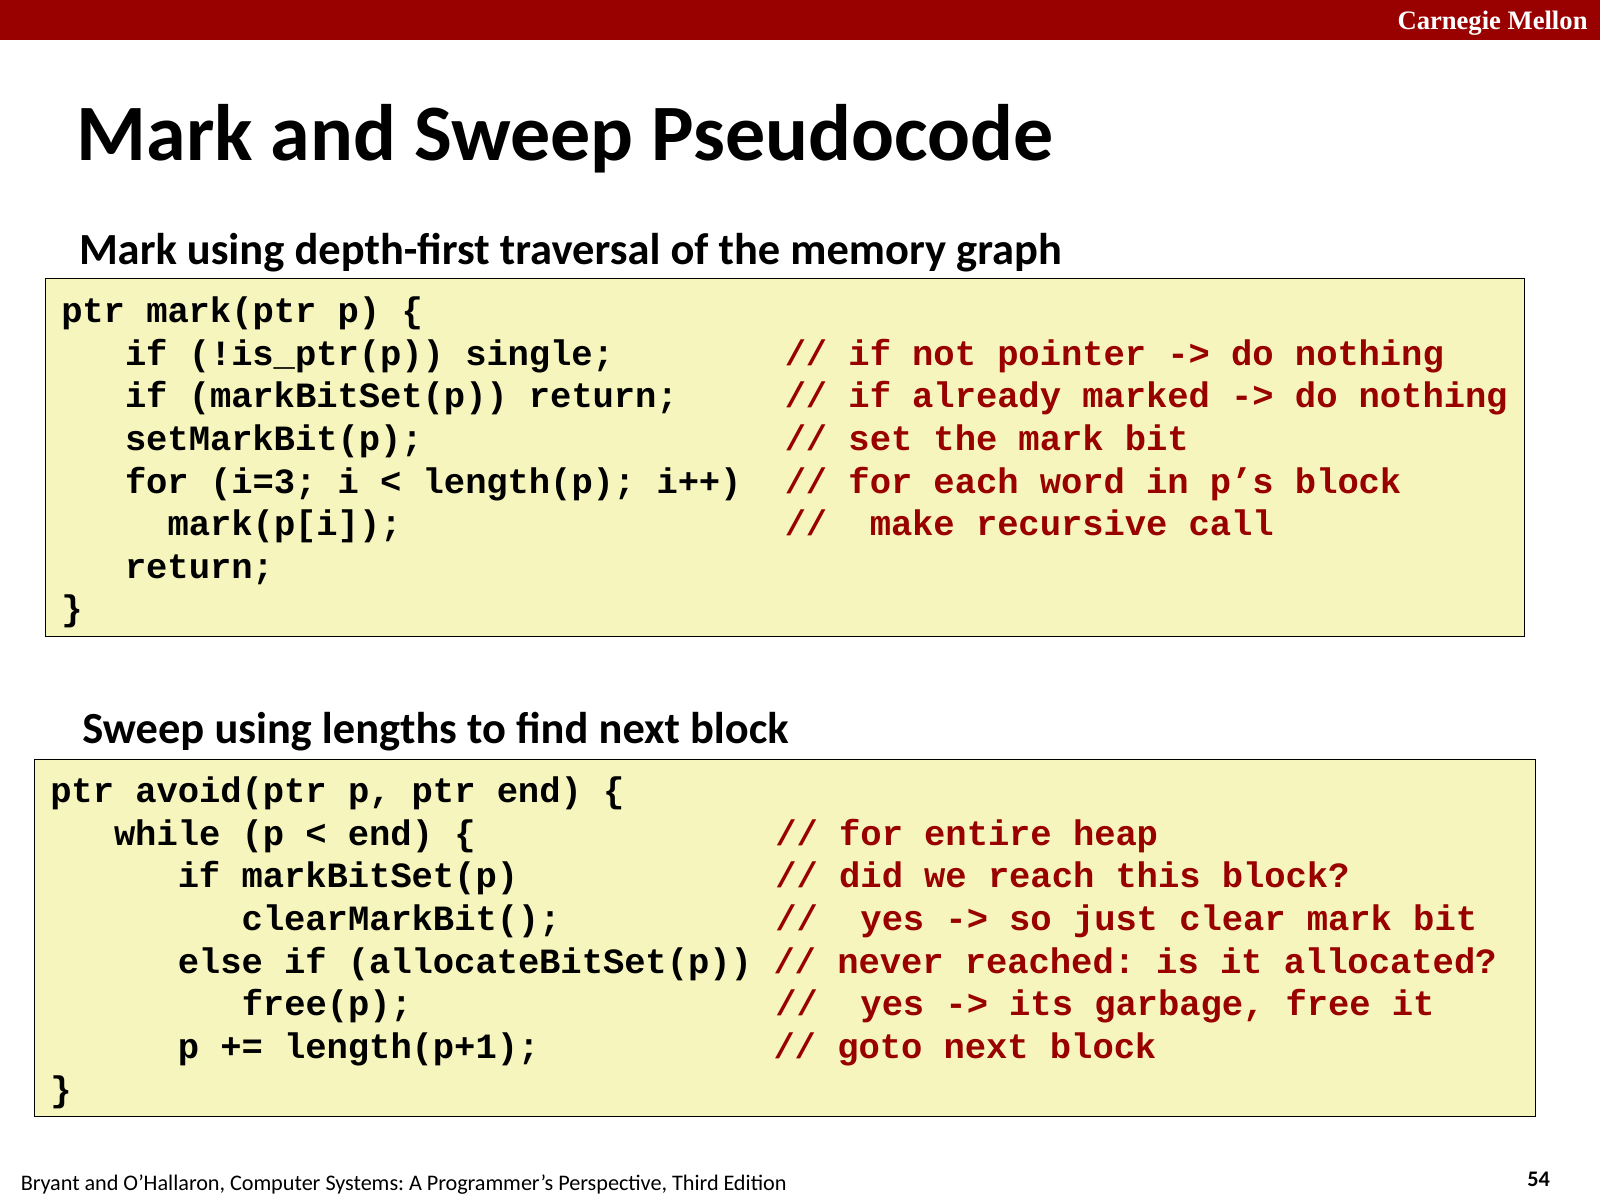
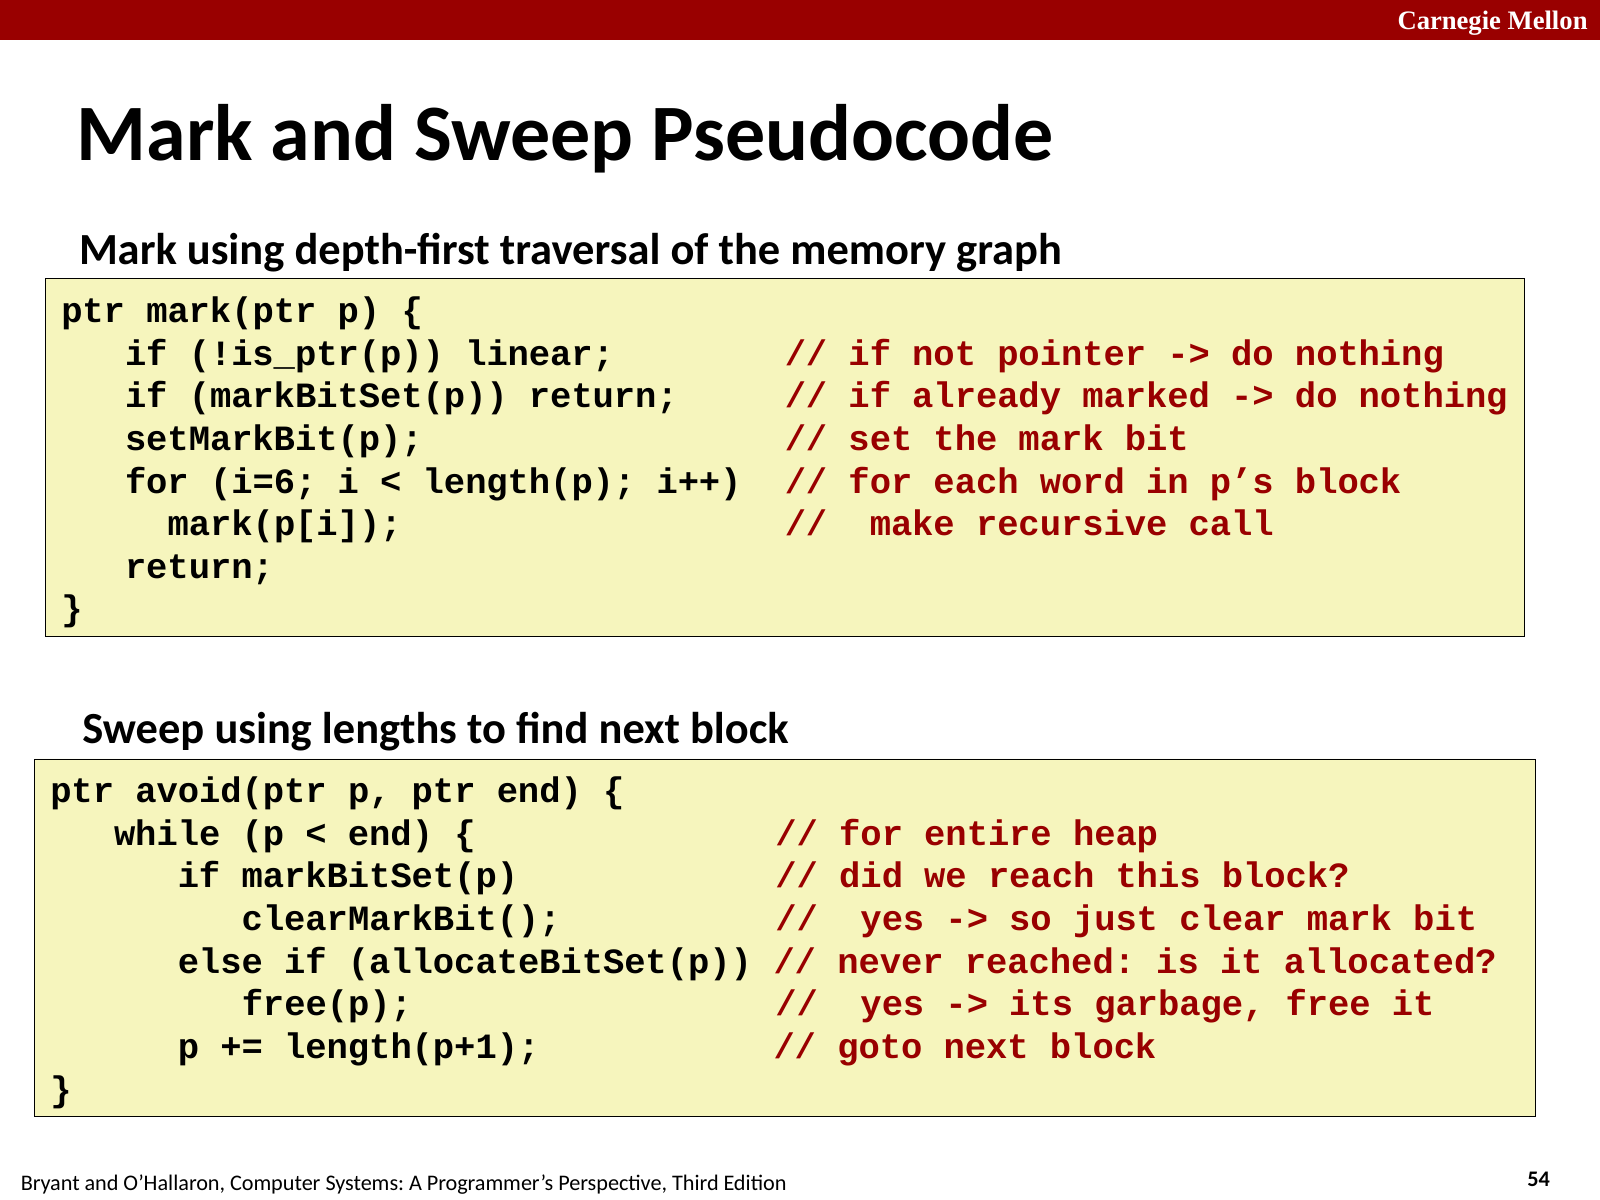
single: single -> linear (540, 353)
i=3: i=3 -> i=6 (263, 481)
